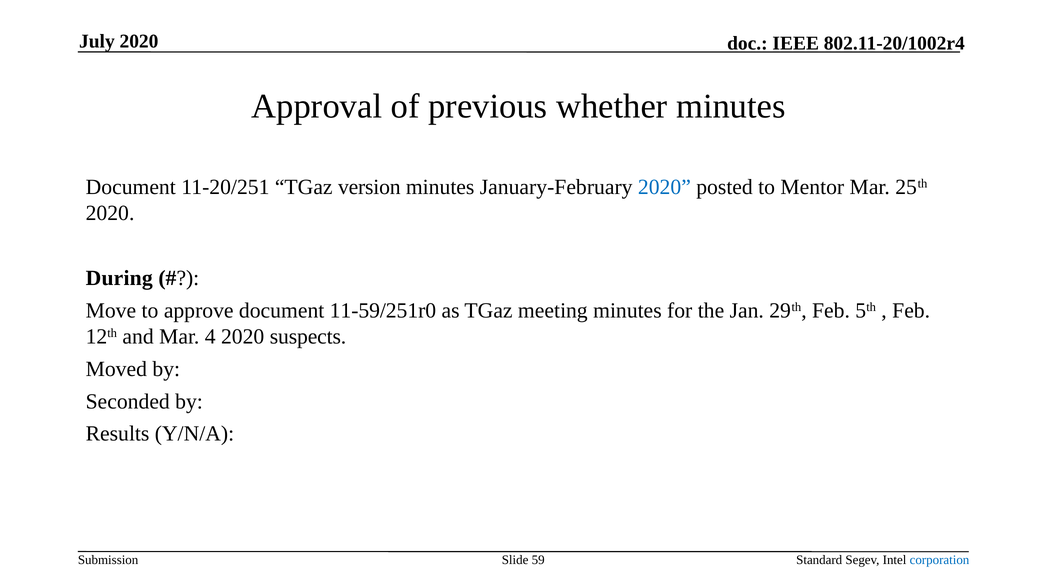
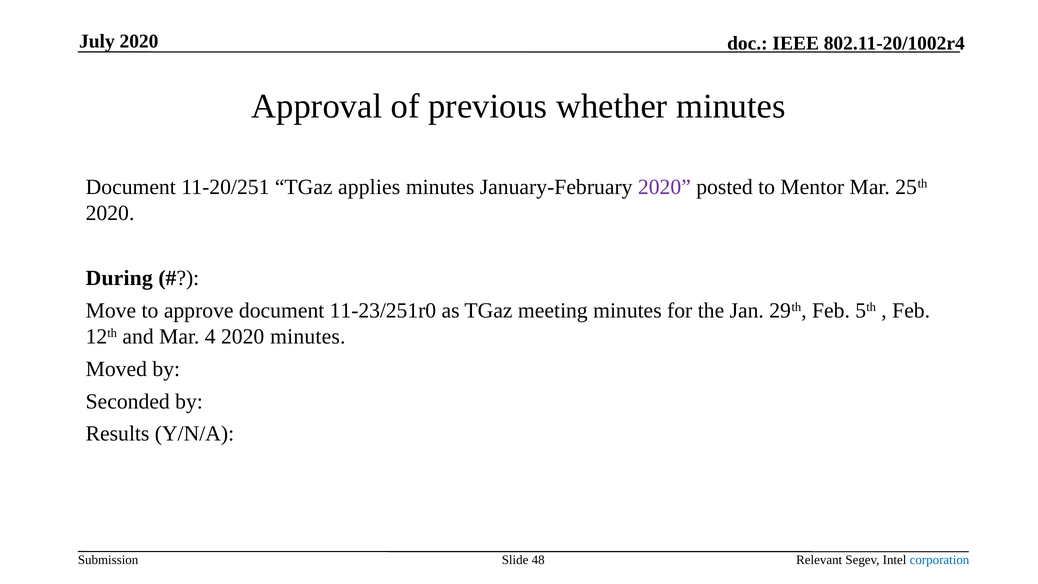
version: version -> applies (369, 187)
2020 colour: blue -> purple (664, 187)
11-59/251r0: 11-59/251r0 -> 11-23/251r0 (383, 310)
2020 suspects: suspects -> minutes (308, 336)
59: 59 -> 48 (538, 560)
Standard: Standard -> Relevant (819, 560)
